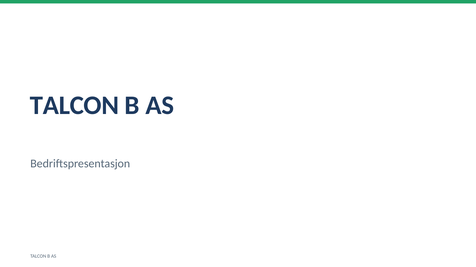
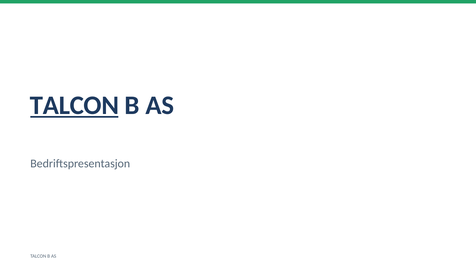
TALCON underline: none -> present (74, 106)
